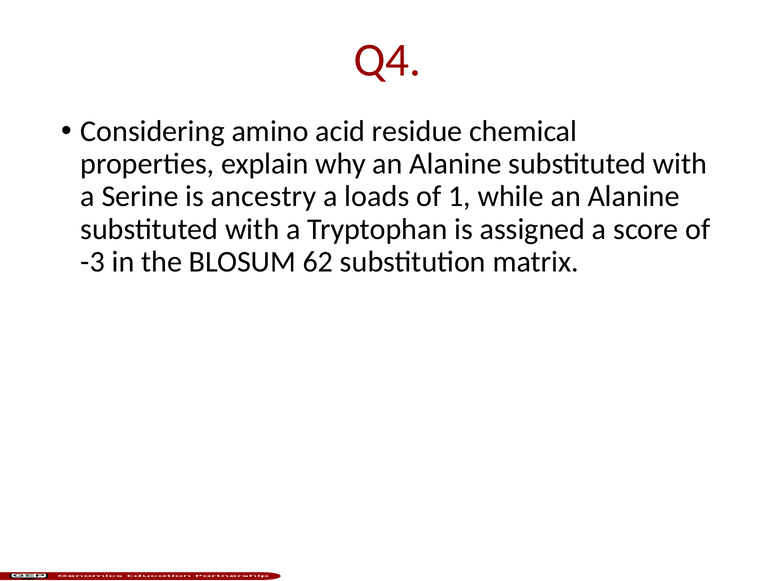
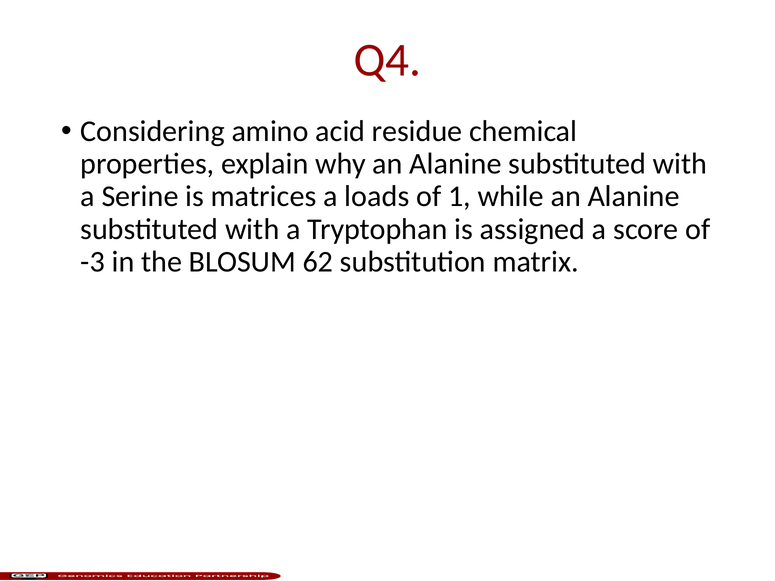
ancestry: ancestry -> matrices (264, 197)
